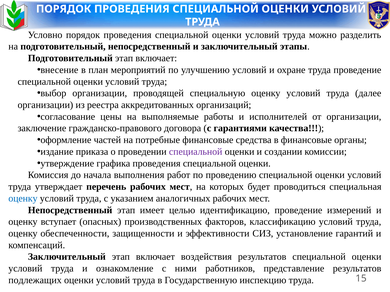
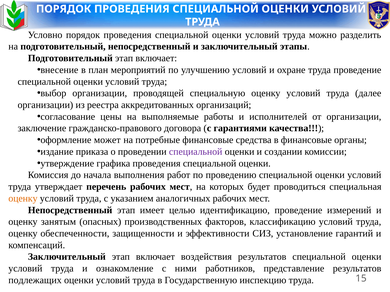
частей: частей -> может (107, 140)
оценку colour: blue -> orange (23, 199)
вступает: вступает -> занятым (58, 222)
